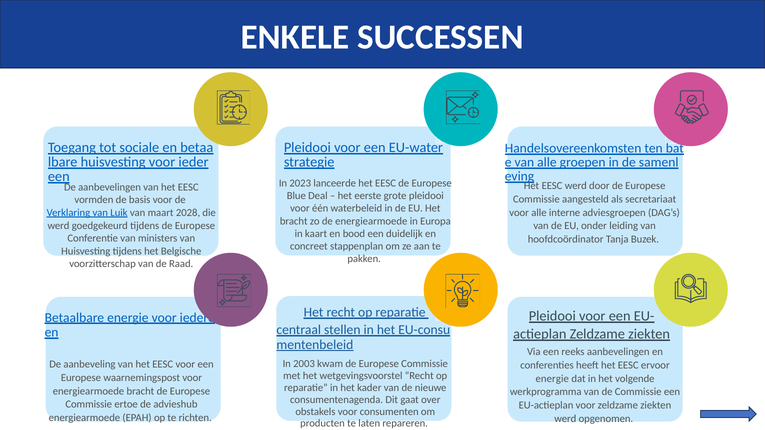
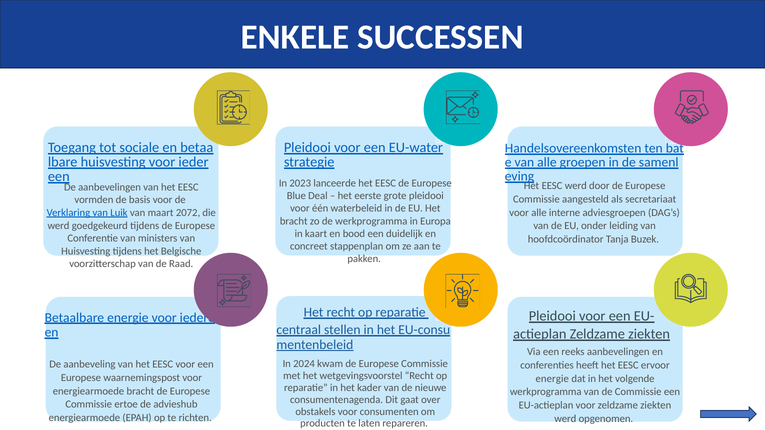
2028: 2028 -> 2072 (188, 213)
de energiearmoede: energiearmoede -> werkprogramma (371, 221)
2003: 2003 -> 2024 (304, 364)
